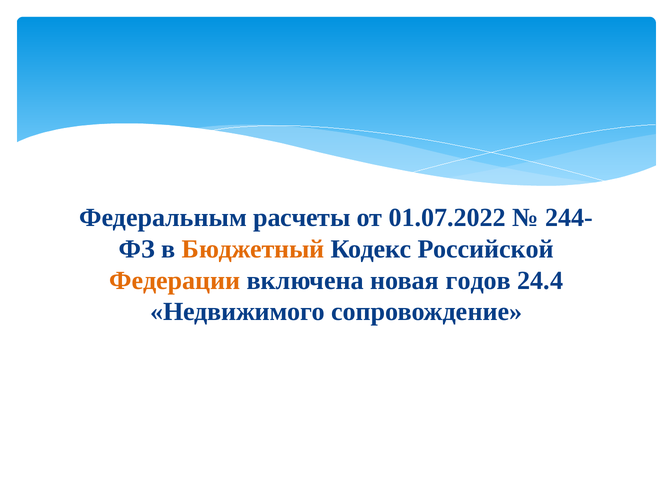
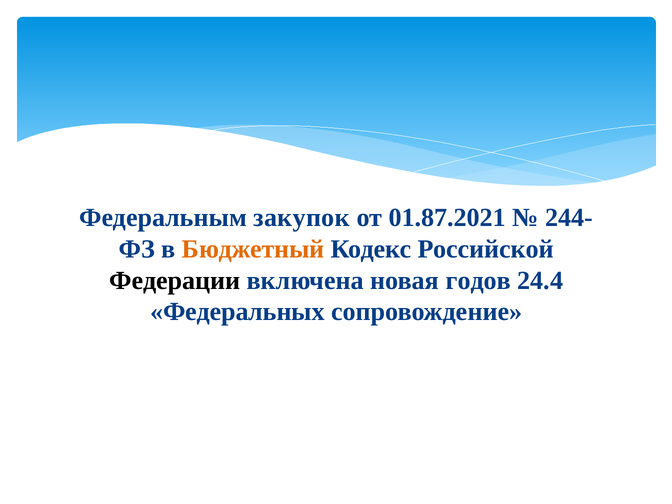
расчеты: расчеты -> закупок (302, 218)
01.07.2022: 01.07.2022 -> 01.87.2021 (447, 218)
Федерации colour: orange -> black (175, 280)
Недвижимого: Недвижимого -> Федеральных (237, 312)
